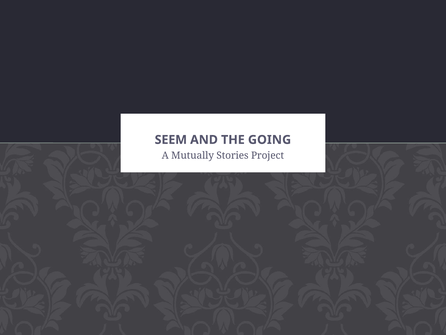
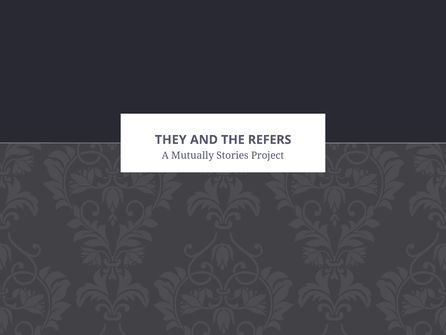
SEEM: SEEM -> THEY (171, 140)
GOING: GOING -> REFERS (270, 140)
